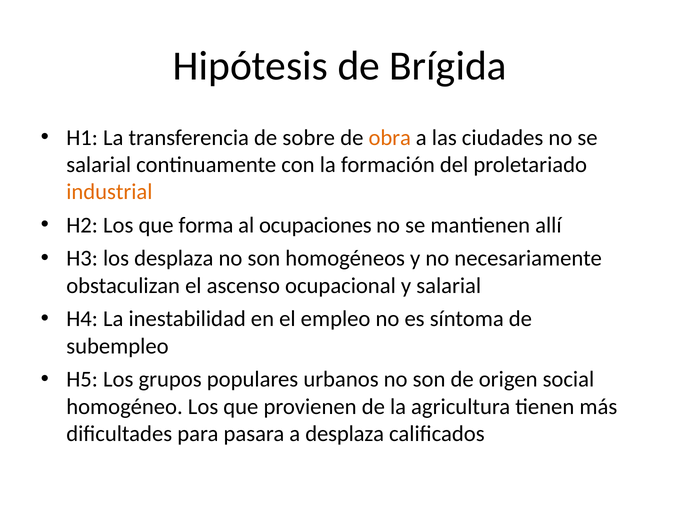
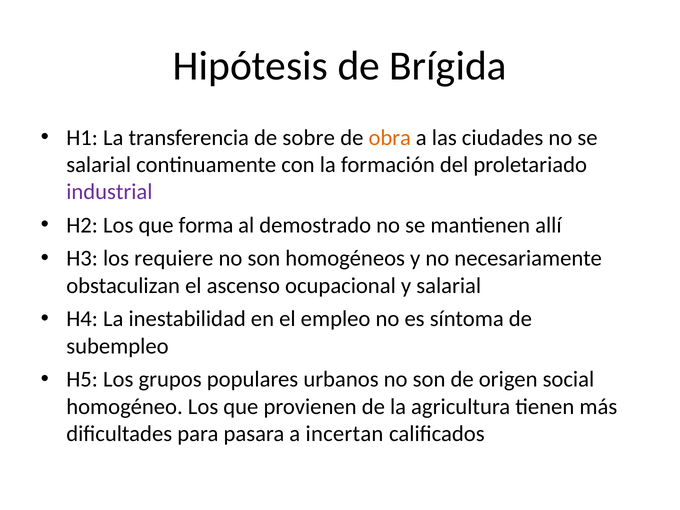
industrial colour: orange -> purple (109, 192)
ocupaciones: ocupaciones -> demostrado (315, 225)
los desplaza: desplaza -> requiere (174, 258)
a desplaza: desplaza -> incertan (344, 434)
